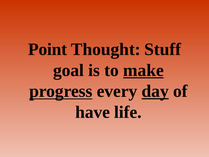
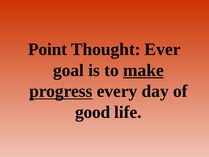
Stuff: Stuff -> Ever (163, 49)
day underline: present -> none (155, 91)
have: have -> good (93, 112)
